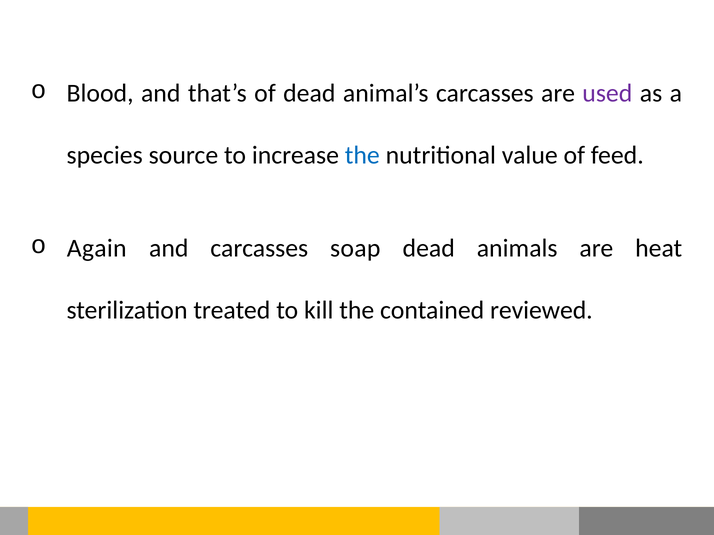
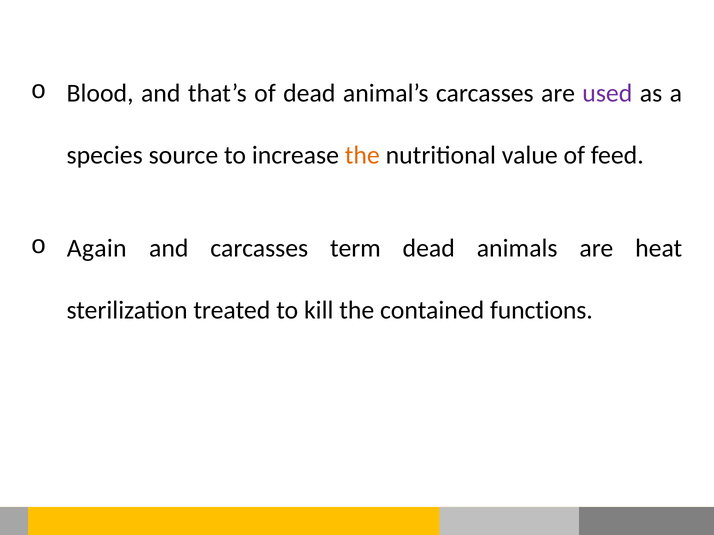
the colour: blue -> orange (362, 155)
soap: soap -> term (355, 249)
reviewed: reviewed -> functions (541, 310)
